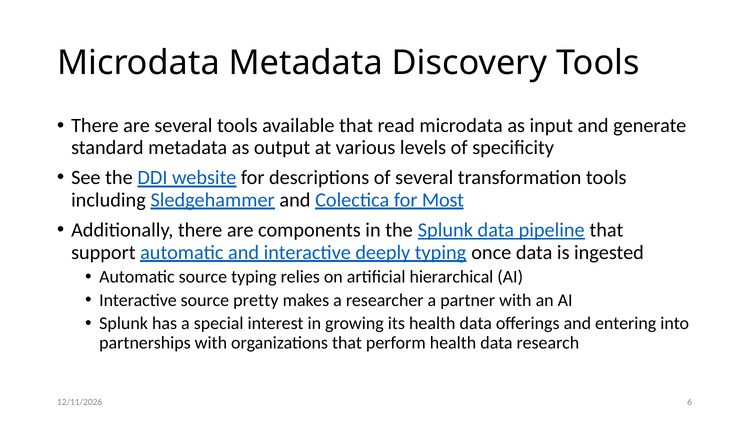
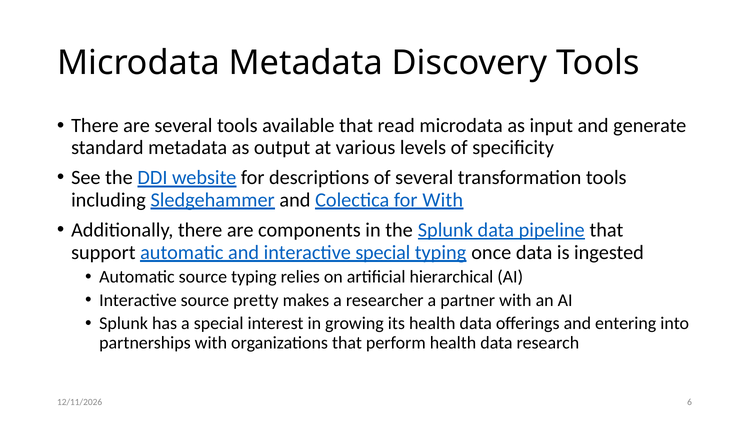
for Most: Most -> With (443, 200)
interactive deeply: deeply -> special (383, 253)
